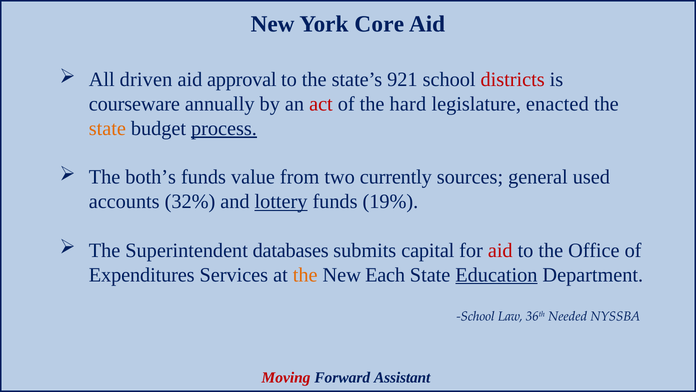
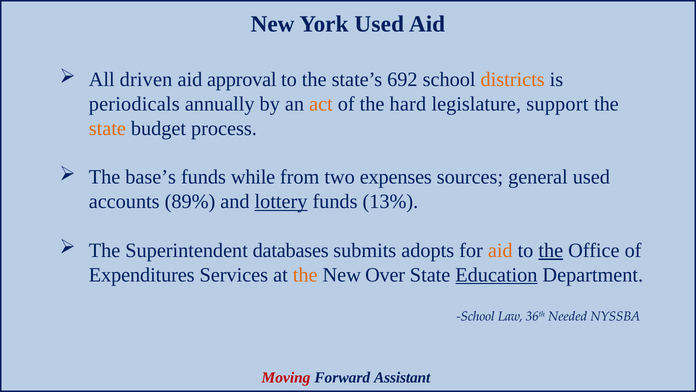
York Core: Core -> Used (379, 24)
921: 921 -> 692 (402, 80)
districts colour: red -> orange (513, 80)
courseware: courseware -> periodicals (134, 104)
act colour: red -> orange (321, 104)
enacted: enacted -> support (557, 104)
process underline: present -> none (224, 128)
both’s: both’s -> base’s (151, 177)
value: value -> while (253, 177)
currently: currently -> expenses (396, 177)
32%: 32% -> 89% (190, 201)
19%: 19% -> 13% (390, 201)
capital: capital -> adopts (428, 250)
aid colour: red -> orange (500, 250)
the underline: none -> present (551, 250)
Each: Each -> Over (385, 275)
